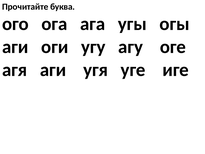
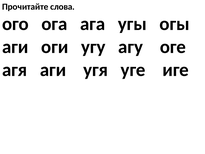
буква: буква -> слова (63, 7)
